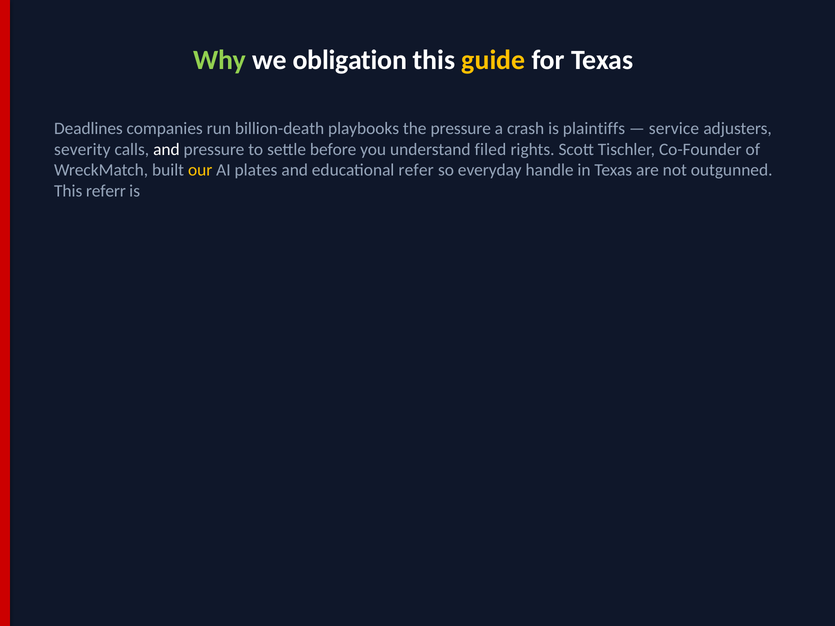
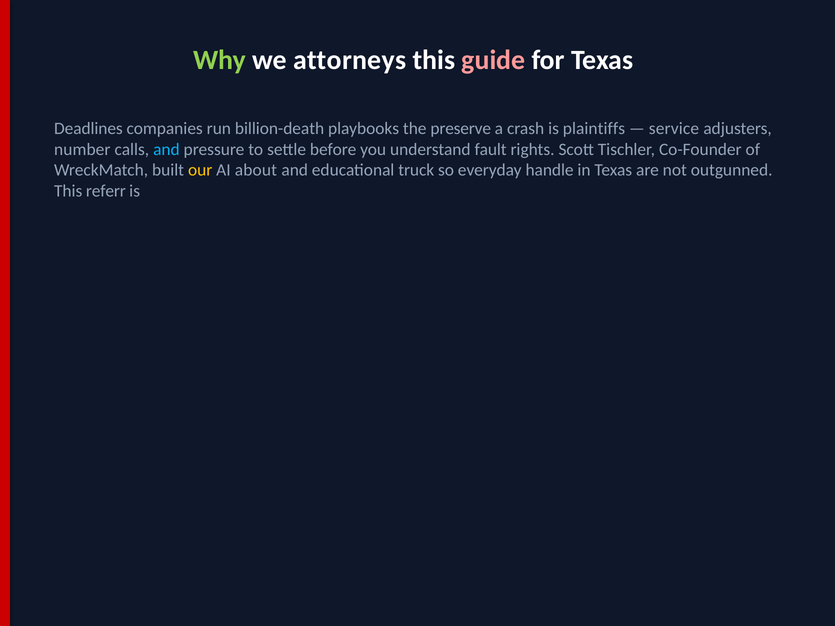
obligation: obligation -> attorneys (350, 60)
guide colour: yellow -> pink (493, 60)
the pressure: pressure -> preserve (461, 128)
severity: severity -> number (82, 149)
and colour: white -> light blue (166, 149)
filed: filed -> fault (491, 149)
plates: plates -> about (256, 170)
refer: refer -> truck (416, 170)
